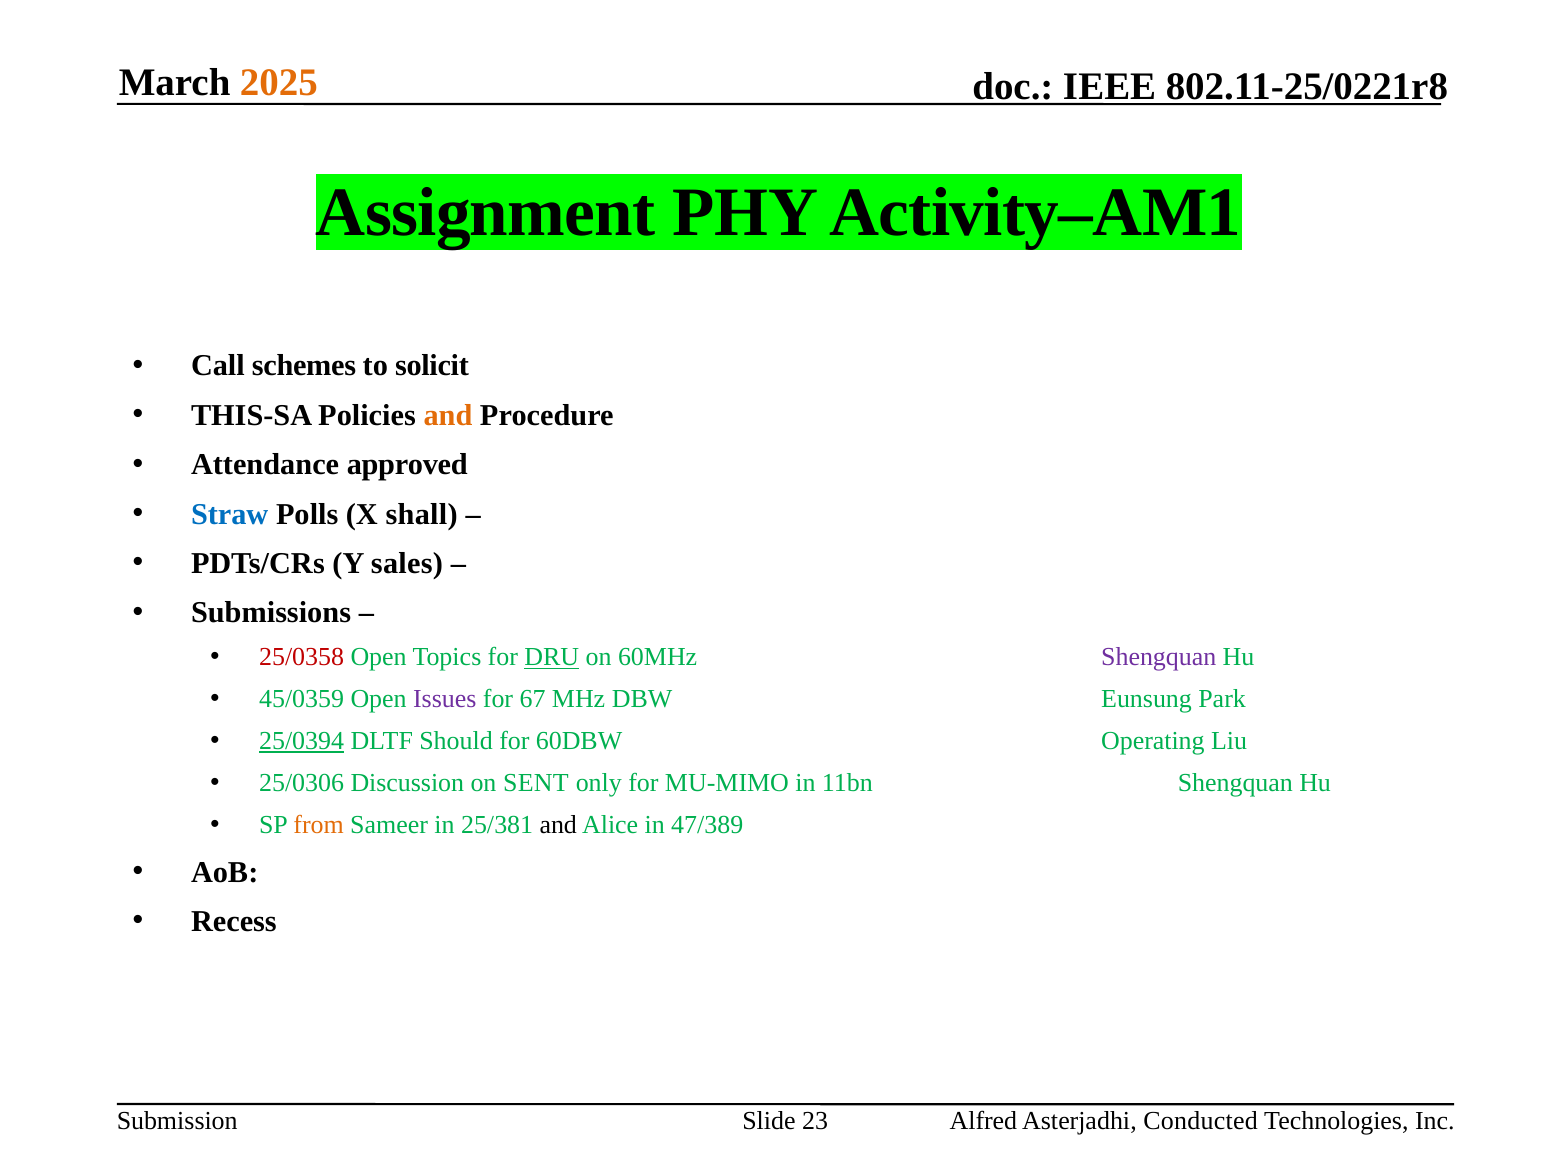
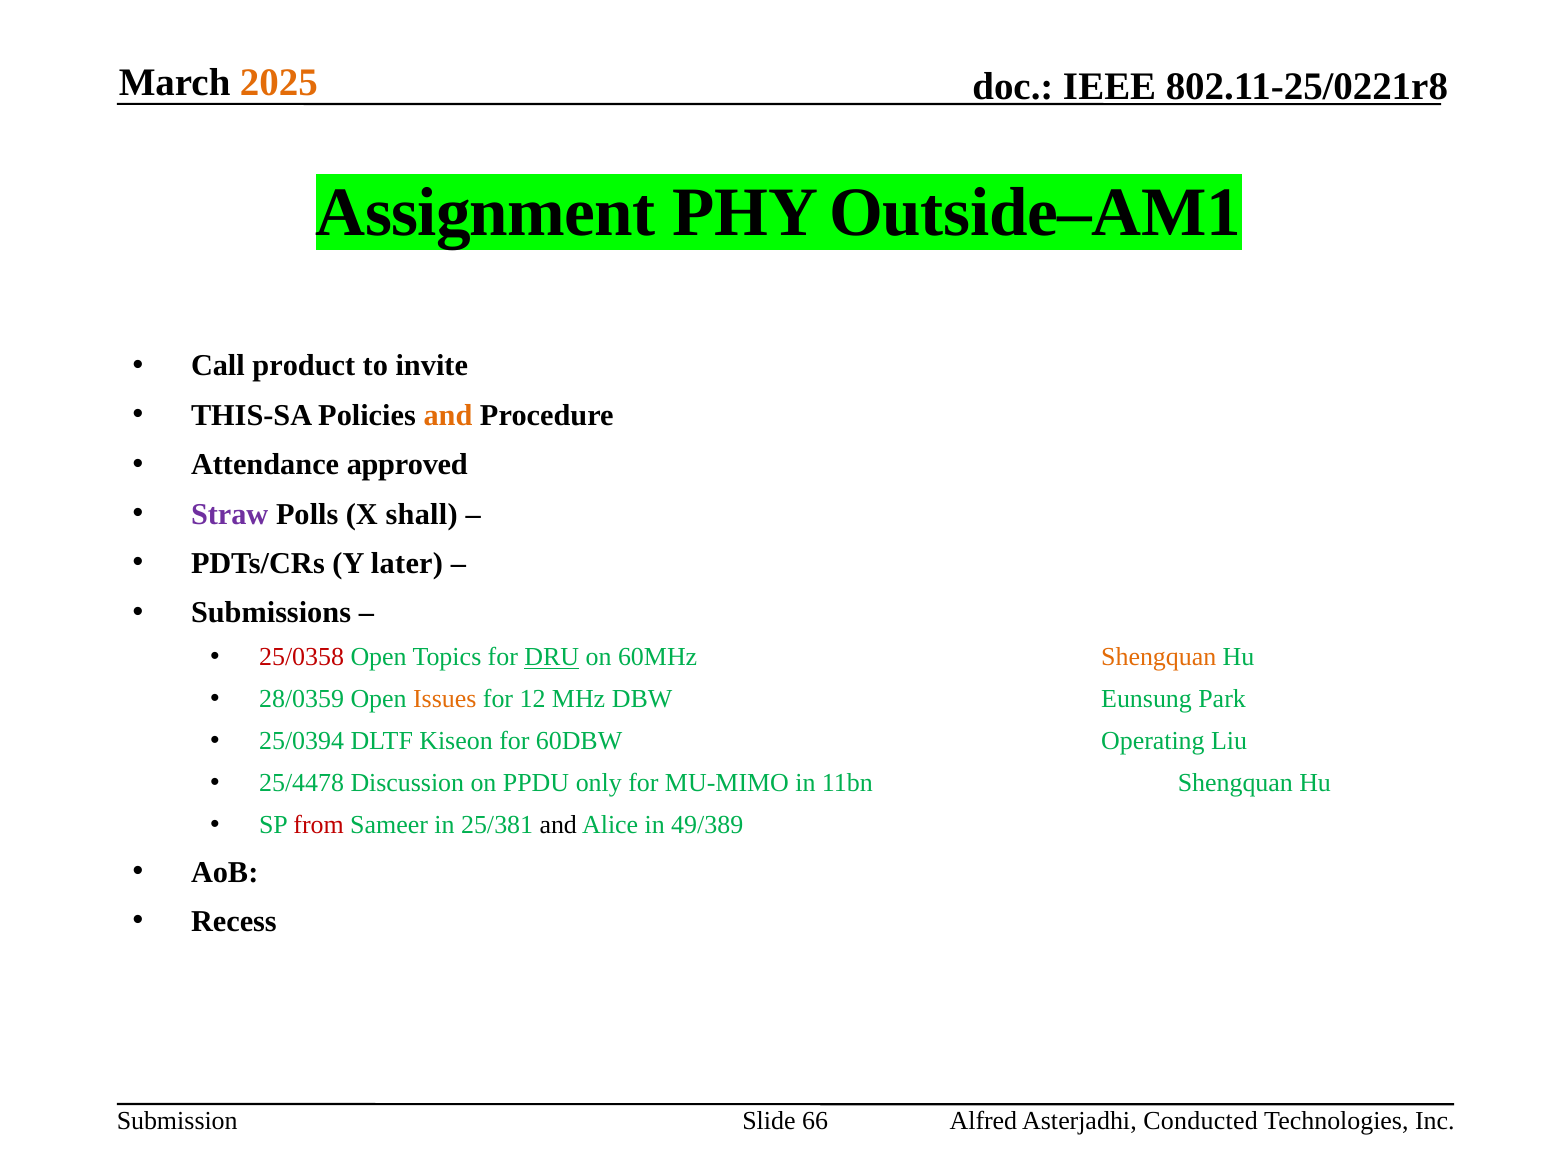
Activity–AM1: Activity–AM1 -> Outside–AM1 (1035, 212)
schemes: schemes -> product (304, 366)
solicit: solicit -> invite (432, 366)
Straw colour: blue -> purple (230, 514)
sales: sales -> later (407, 563)
Shengquan colour: purple -> orange (1159, 657)
45/0359: 45/0359 -> 28/0359 (302, 699)
Issues colour: purple -> orange (445, 699)
67: 67 -> 12 (533, 699)
25/0394 underline: present -> none (302, 741)
Should: Should -> Kiseon (456, 741)
25/0306: 25/0306 -> 25/4478 (302, 783)
SENT: SENT -> PPDU (536, 783)
from colour: orange -> red (319, 825)
47/389: 47/389 -> 49/389 (707, 825)
23: 23 -> 66 (815, 1121)
